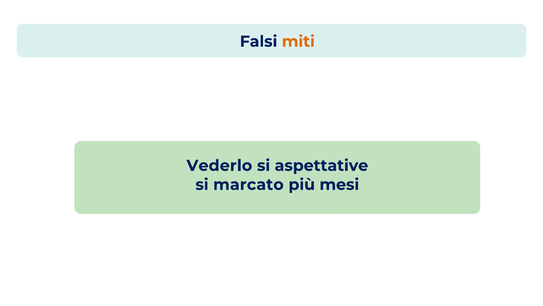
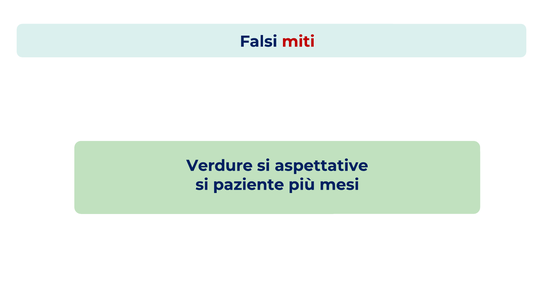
miti colour: orange -> red (298, 41)
Vederlo: Vederlo -> Verdure (220, 165)
marcato: marcato -> paziente (249, 184)
